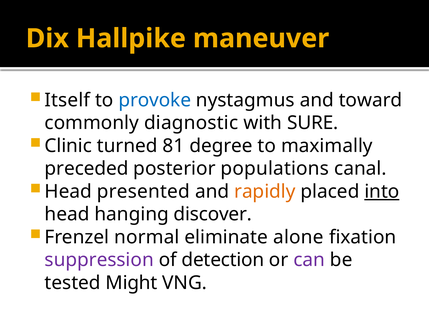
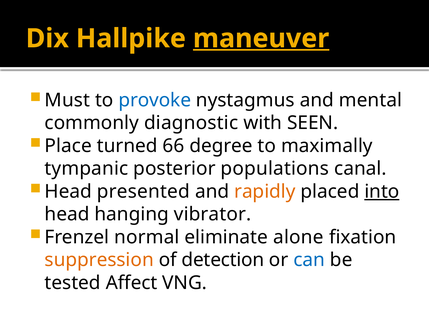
maneuver underline: none -> present (261, 39)
Itself: Itself -> Must (67, 100)
toward: toward -> mental (370, 100)
SURE: SURE -> SEEN (313, 123)
Clinic: Clinic -> Place (68, 146)
81: 81 -> 66 (174, 146)
preceded: preceded -> tympanic (86, 169)
discover: discover -> vibrator (213, 215)
suppression colour: purple -> orange (99, 261)
can colour: purple -> blue (309, 261)
Might: Might -> Affect (132, 283)
